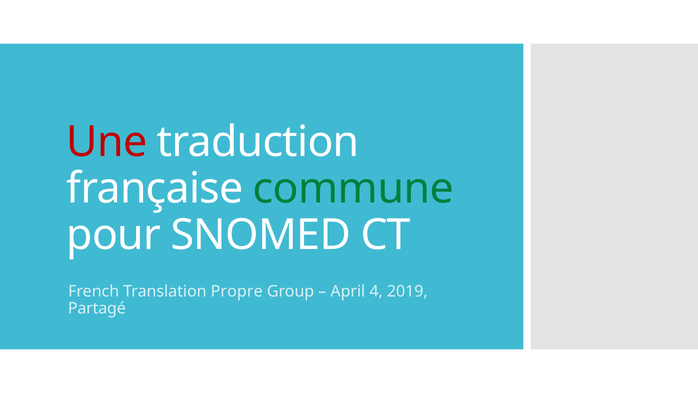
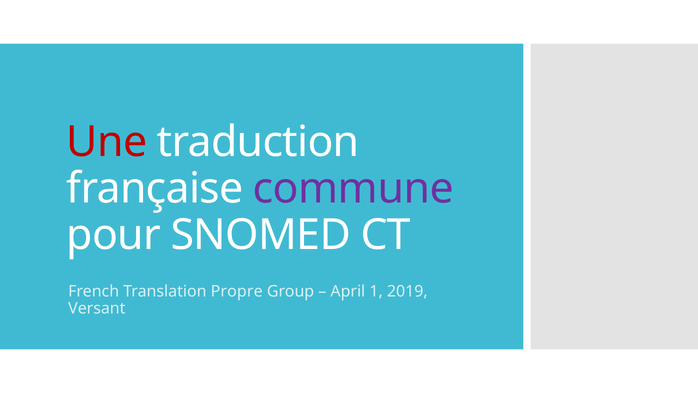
commune colour: green -> purple (353, 188)
4: 4 -> 1 (376, 291)
Partagé: Partagé -> Versant (97, 308)
